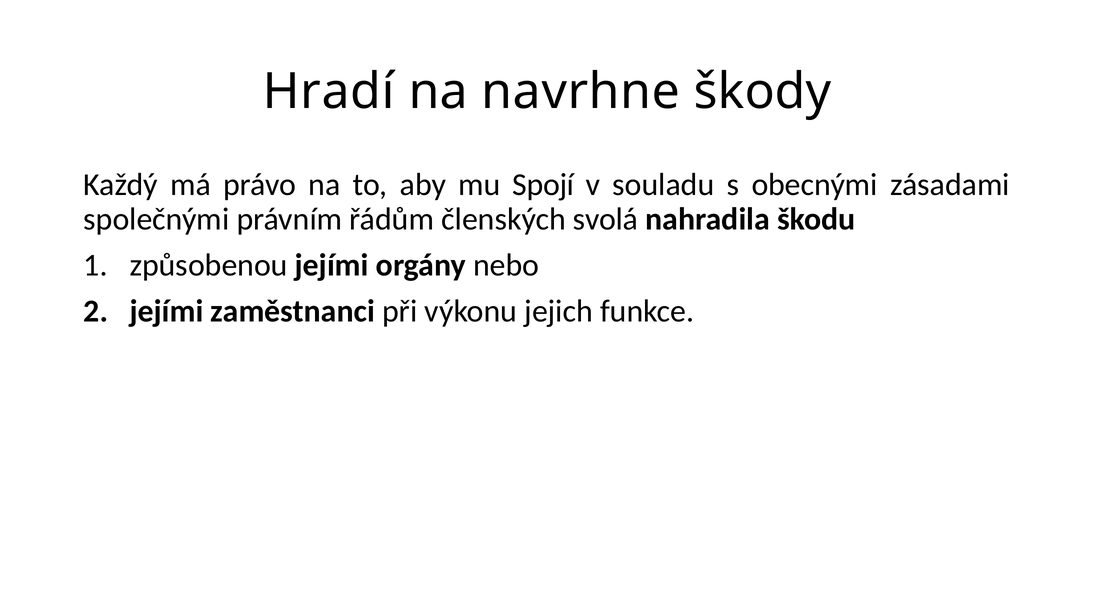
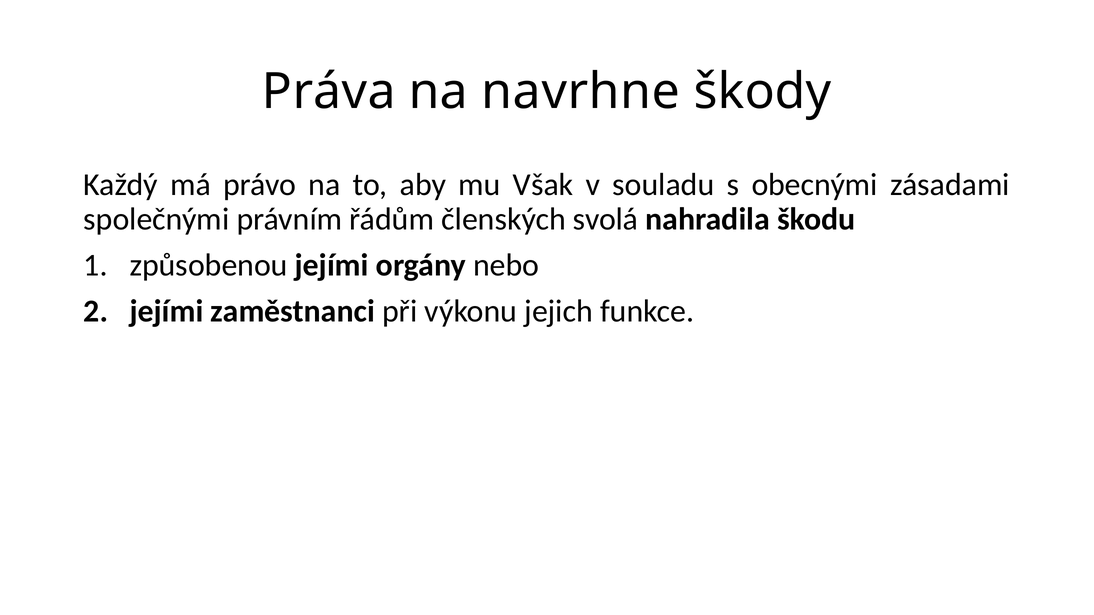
Hradí: Hradí -> Práva (329, 92)
Spojí: Spojí -> Však (543, 185)
